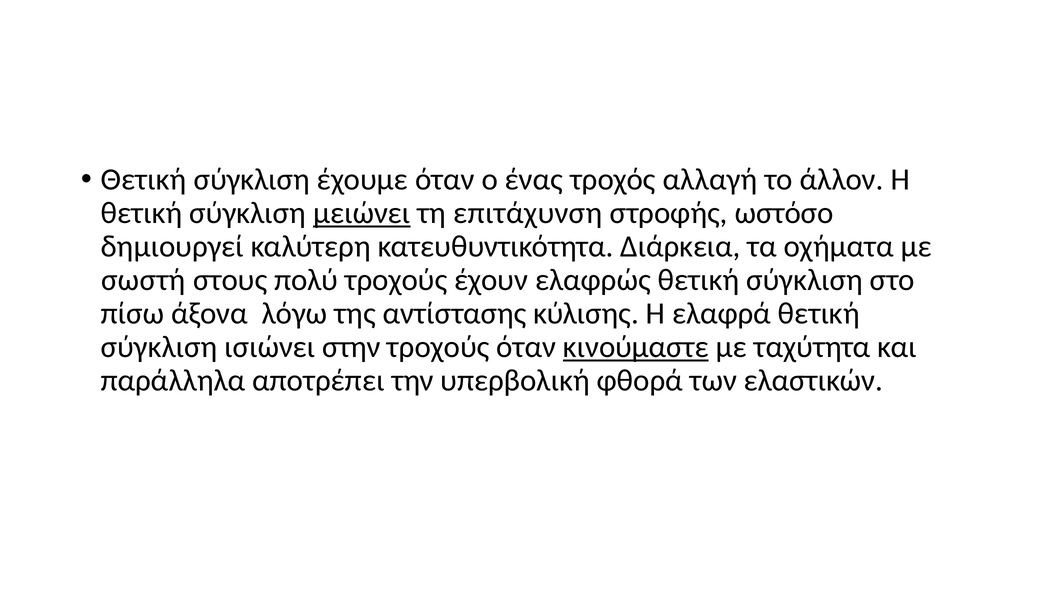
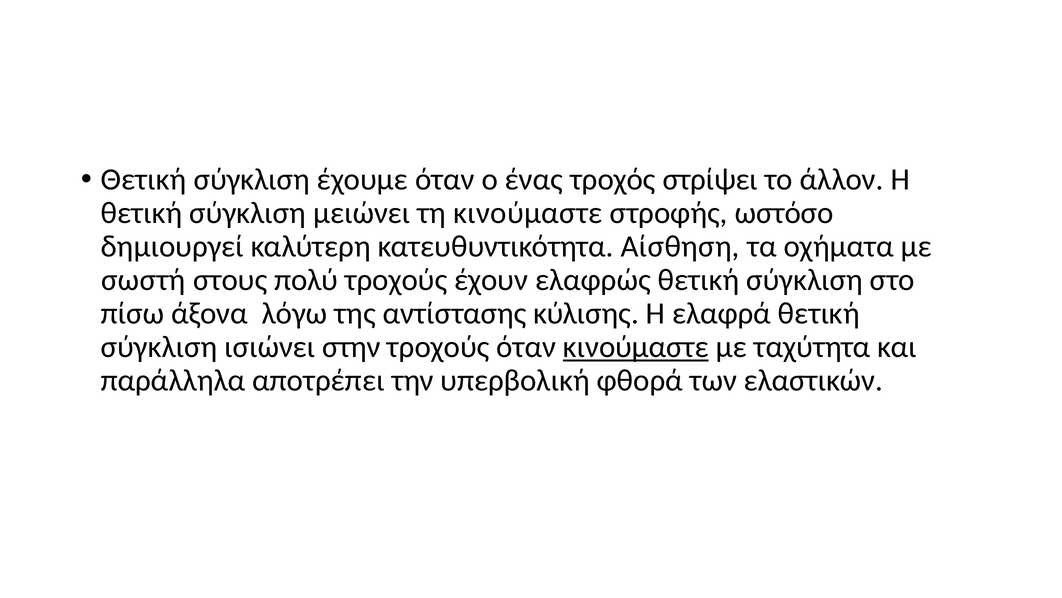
αλλαγή: αλλαγή -> στρίψει (710, 180)
μειώνει underline: present -> none (362, 213)
τη επιτάχυνση: επιτάχυνση -> κινούμαστε (528, 213)
Διάρκεια: Διάρκεια -> Αίσθηση (680, 246)
